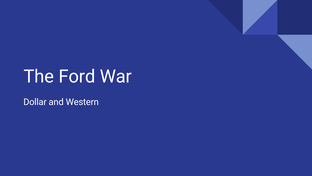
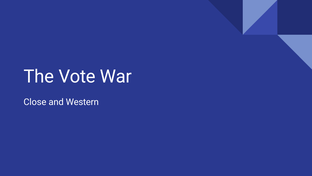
Ford: Ford -> Vote (77, 76)
Dollar: Dollar -> Close (35, 102)
